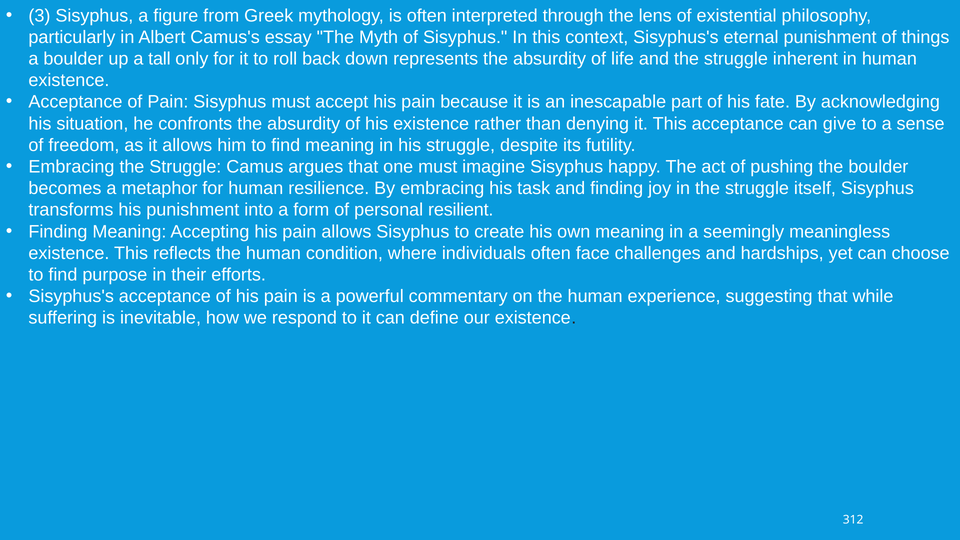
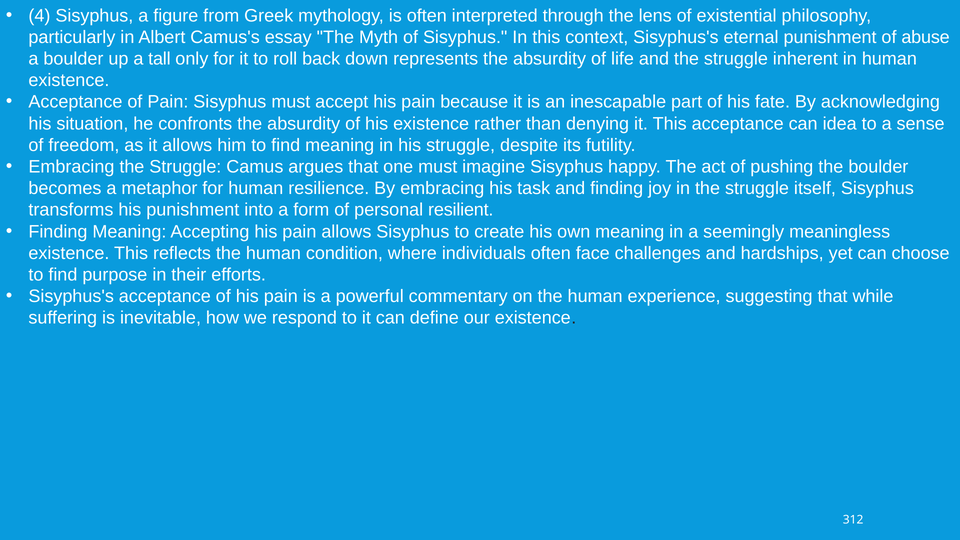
3: 3 -> 4 (39, 16)
things: things -> abuse (926, 37)
give: give -> idea (840, 124)
